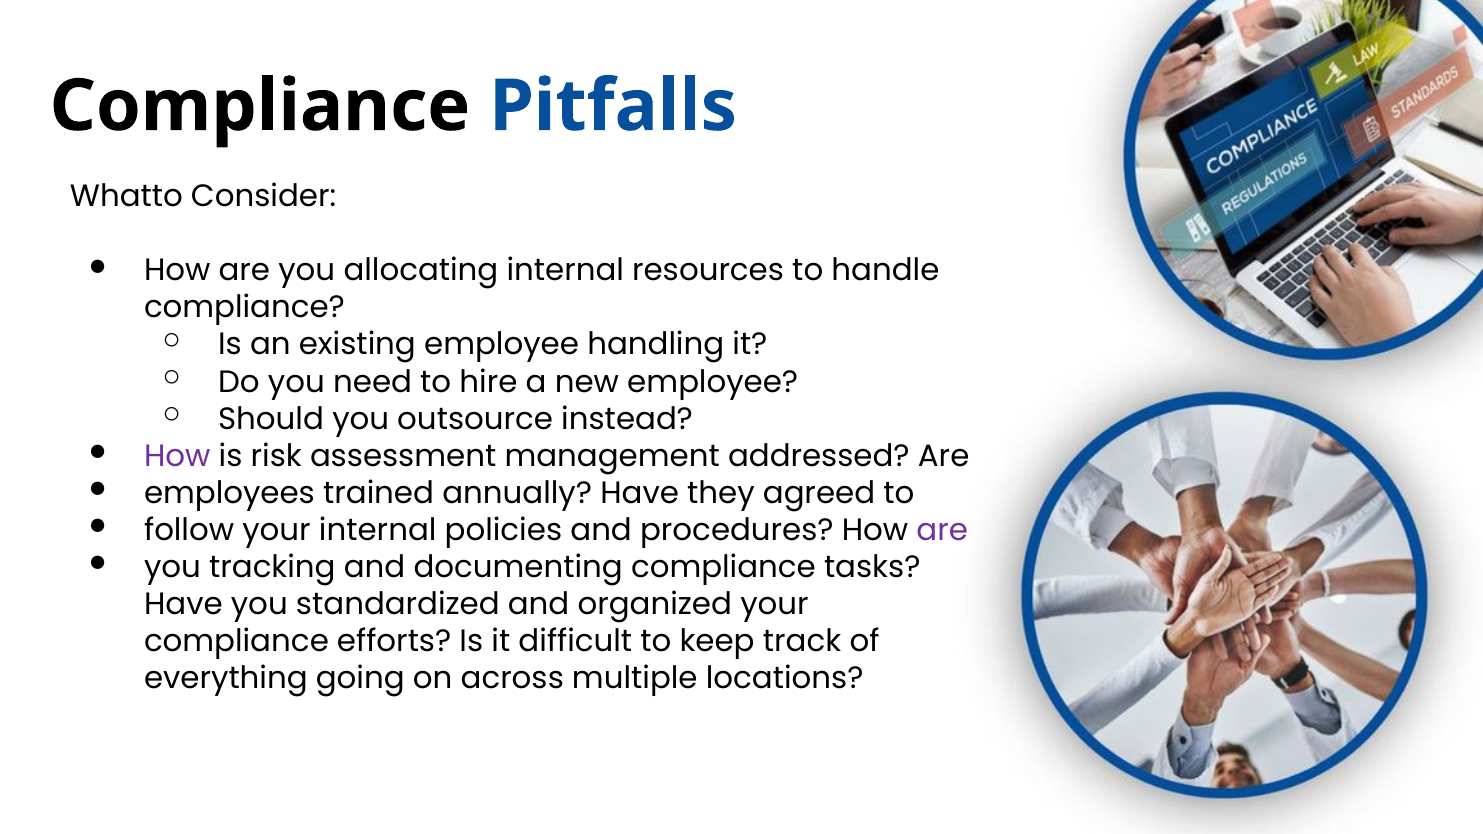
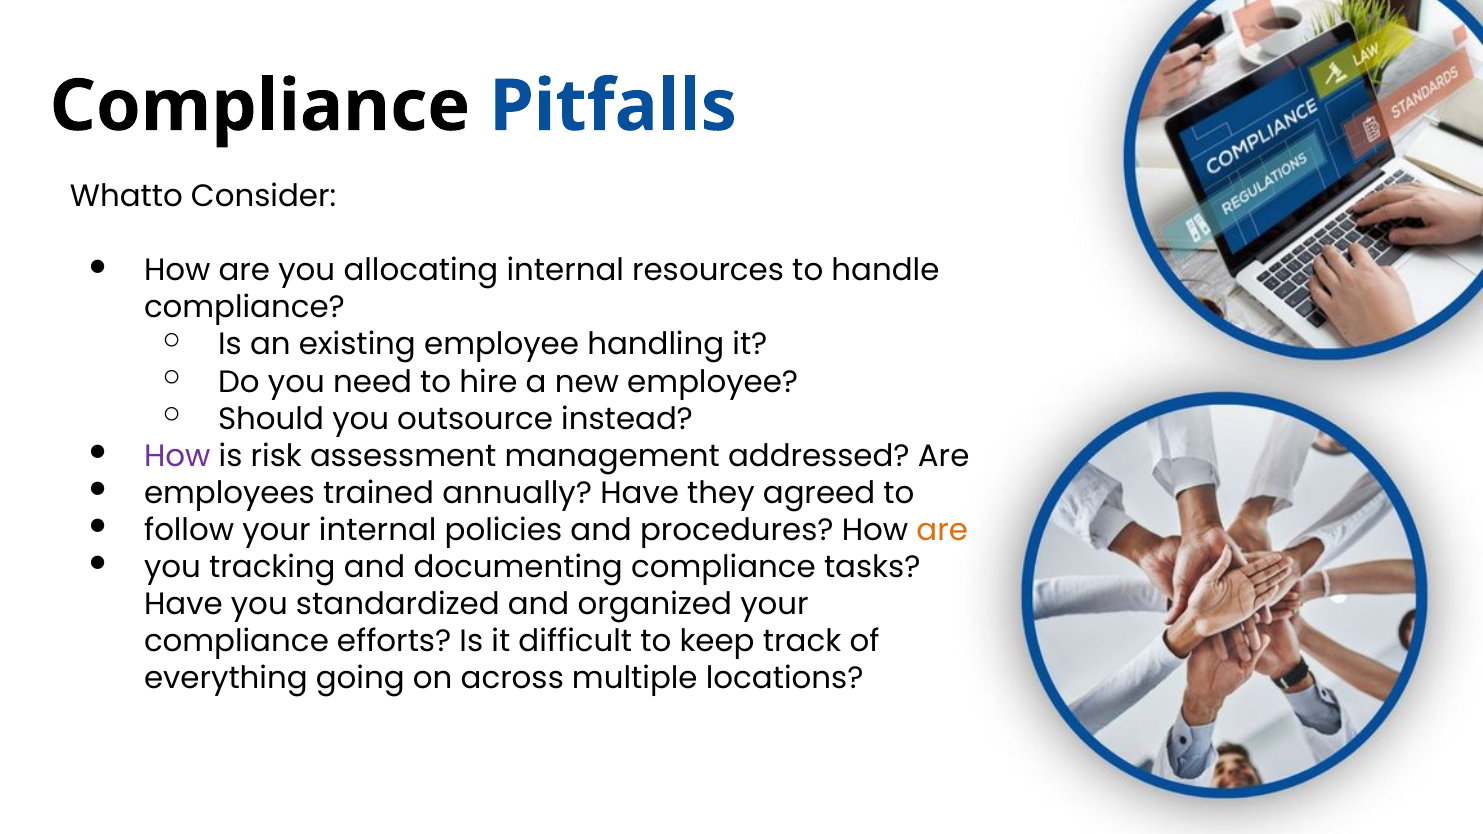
are colour: purple -> orange (942, 530)
